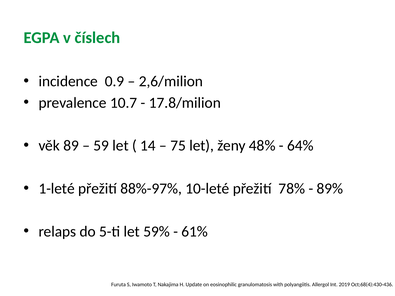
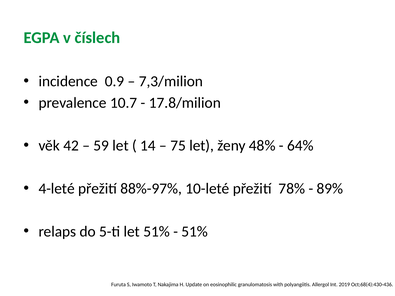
2,6/milion: 2,6/milion -> 7,3/milion (171, 81)
89: 89 -> 42 (71, 146)
1-leté: 1-leté -> 4-leté (57, 189)
let 59%: 59% -> 51% (157, 232)
61%: 61% -> 51% (195, 232)
